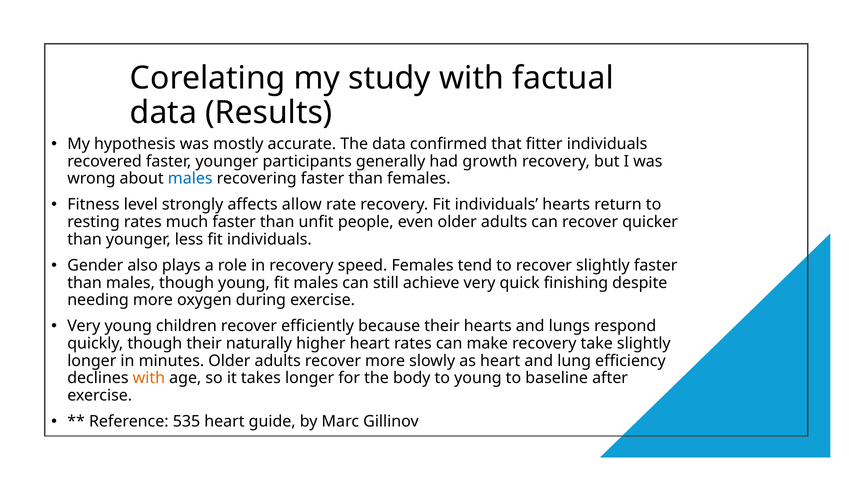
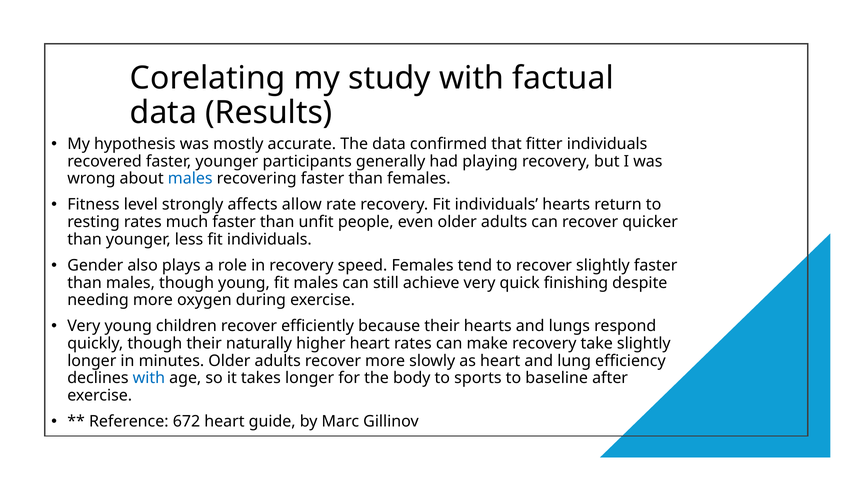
growth: growth -> playing (490, 161)
with colour: orange -> blue (149, 378)
to young: young -> sports (478, 378)
535: 535 -> 672 (186, 421)
